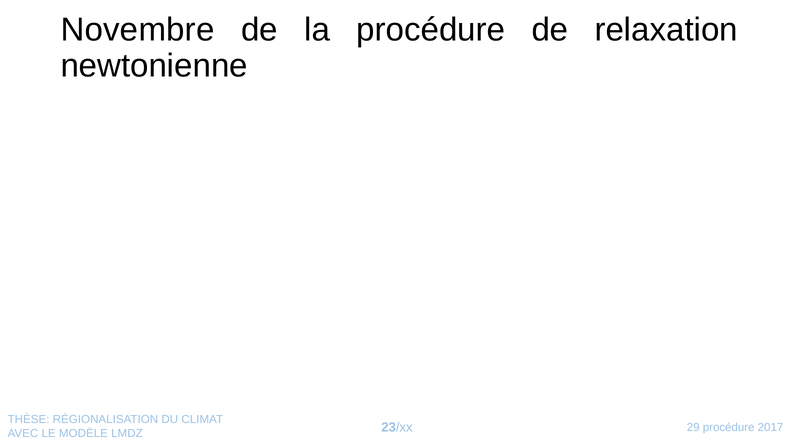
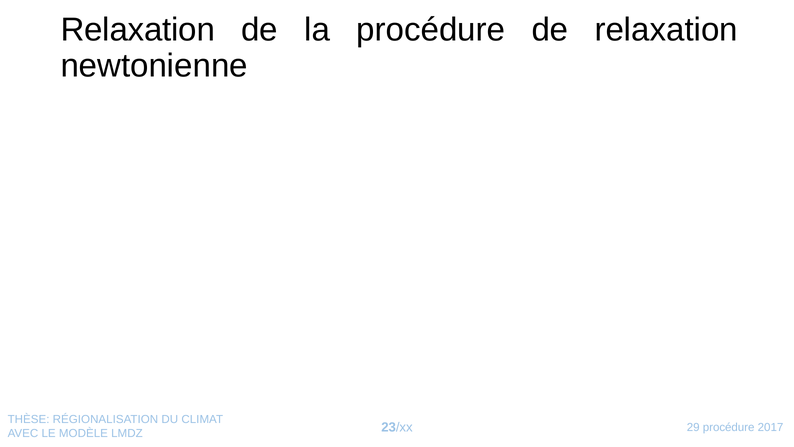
Novembre: Novembre -> Relaxation (138, 30)
